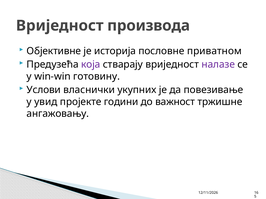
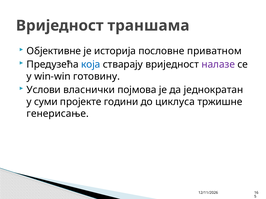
производа: производа -> траншама (148, 26)
која colour: purple -> blue (91, 65)
укупних: укупних -> појмова (137, 90)
повезивање: повезивање -> једнократан (213, 90)
увид: увид -> суми (46, 102)
важност: важност -> циклуса (175, 102)
ангажовању: ангажовању -> генерисање (58, 114)
